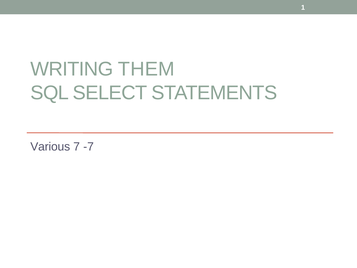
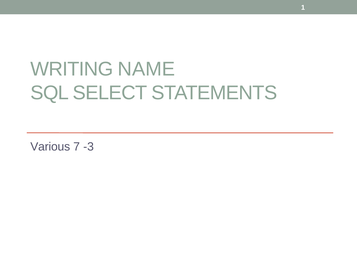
THEM: THEM -> NAME (146, 69)
-7: -7 -> -3 (89, 147)
